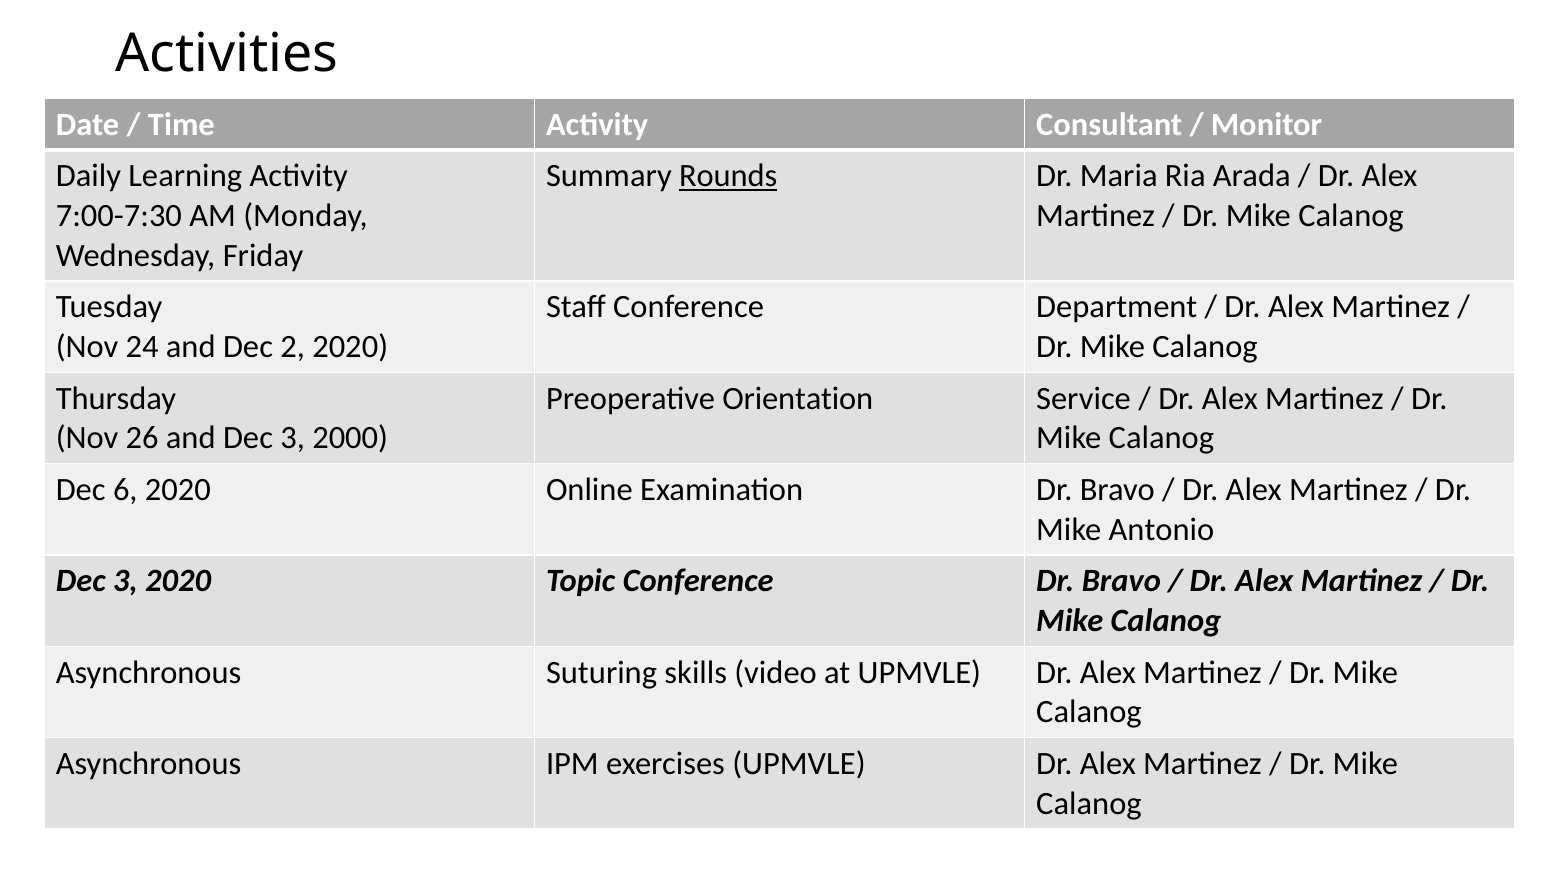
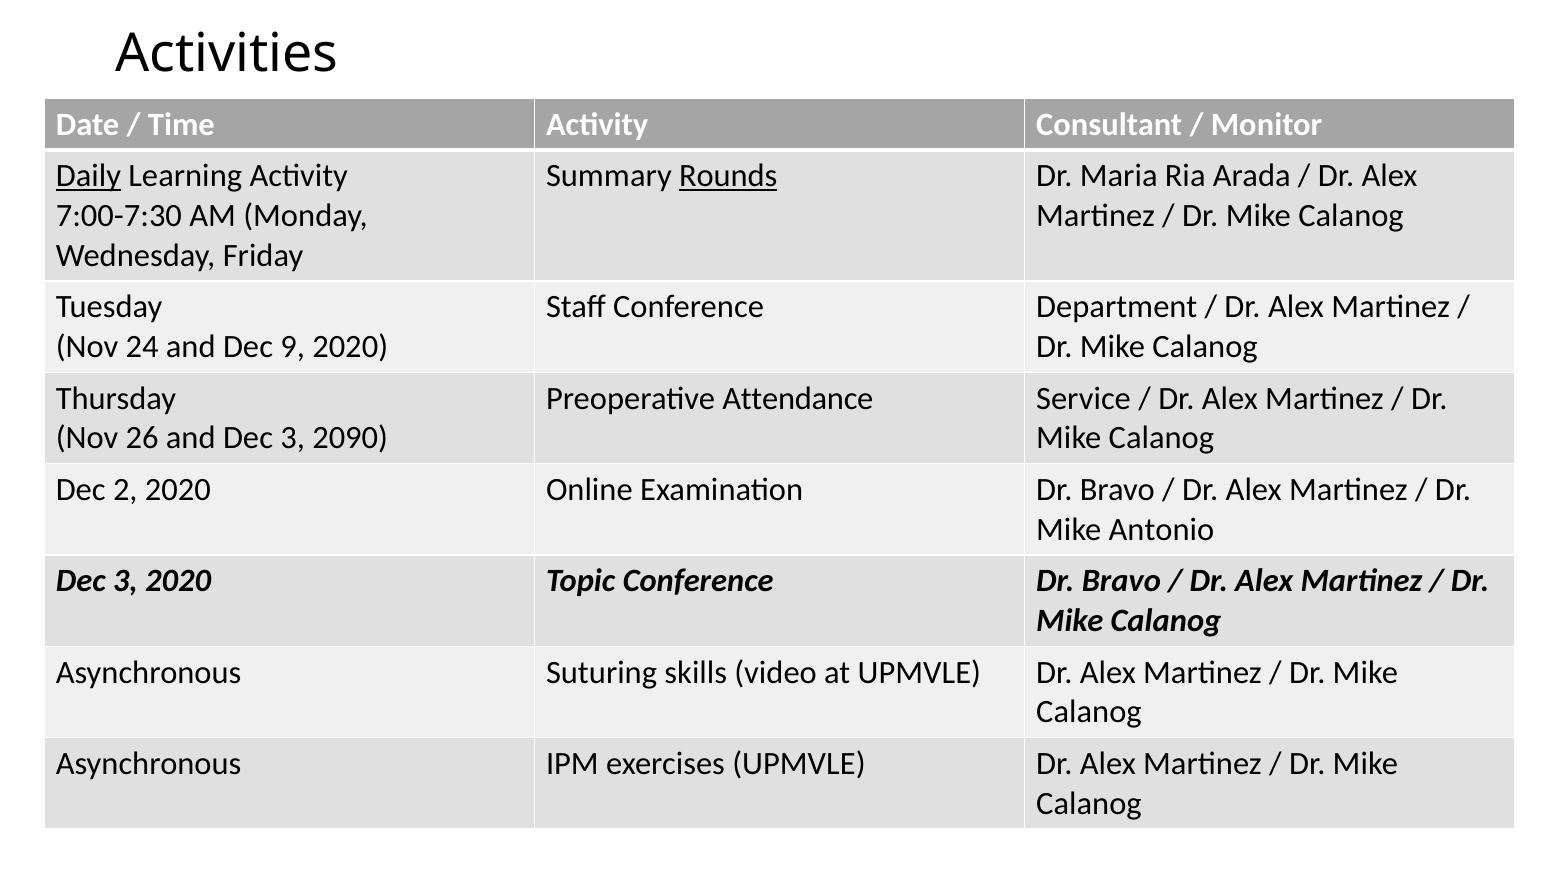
Daily underline: none -> present (88, 176)
2: 2 -> 9 (293, 347)
Orientation: Orientation -> Attendance (798, 398)
2000: 2000 -> 2090 (350, 438)
6: 6 -> 2 (125, 490)
